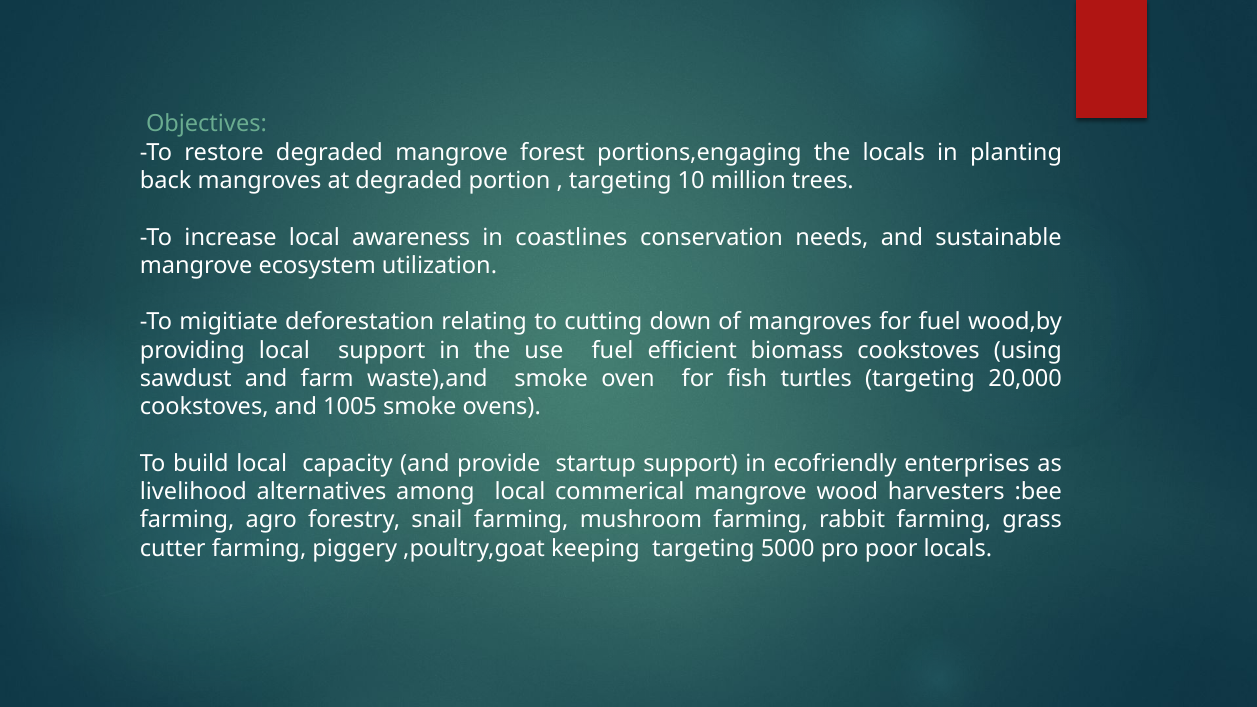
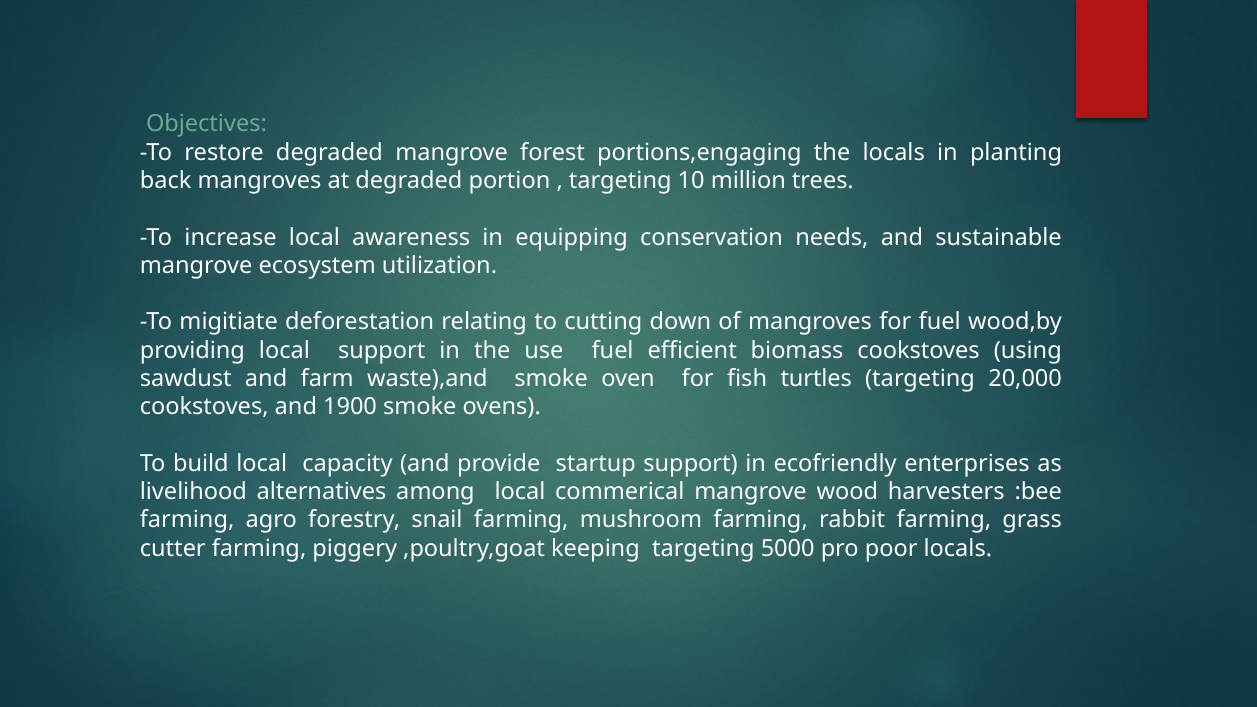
coastlines: coastlines -> equipping (572, 237)
1005: 1005 -> 1900 (350, 407)
